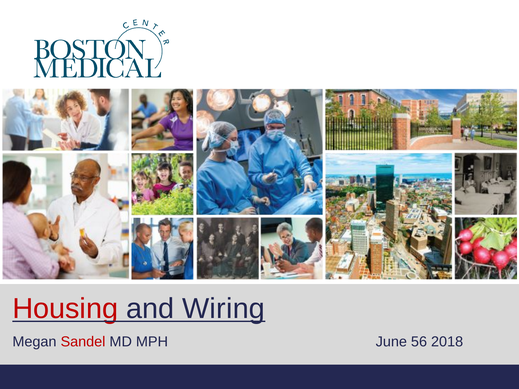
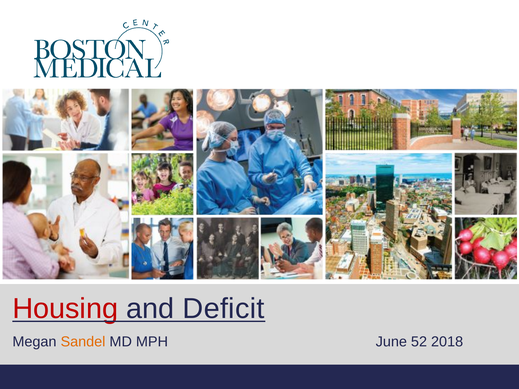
Wiring: Wiring -> Deficit (224, 309)
Sandel colour: red -> orange (83, 342)
56: 56 -> 52 (419, 342)
